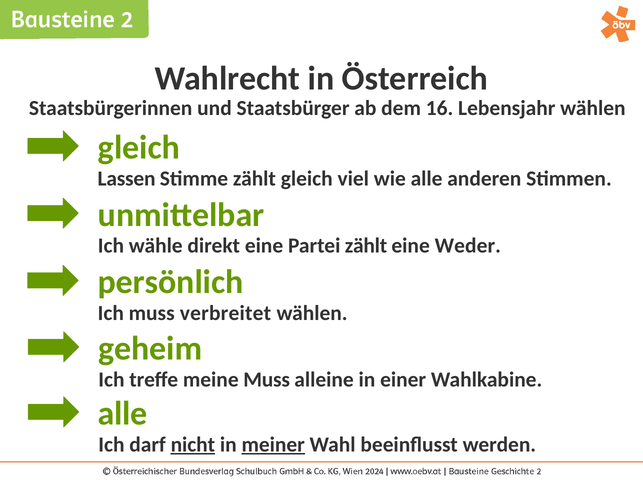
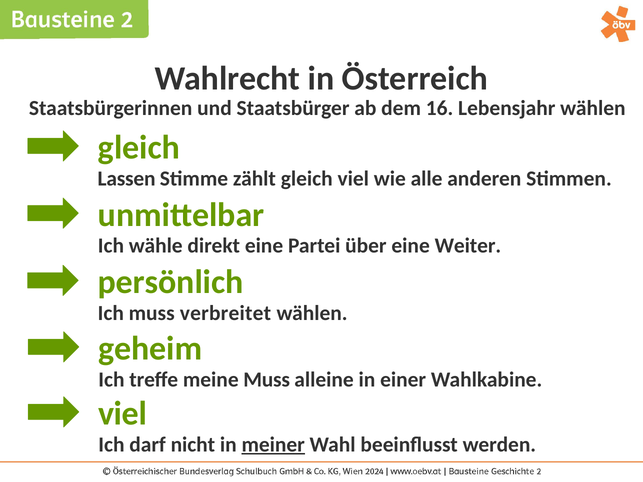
Partei zählt: zählt -> über (366, 246)
Weder: Weder -> Weiter (468, 246)
alle: alle -> viel (122, 414)
nicht underline: present -> none (193, 445)
